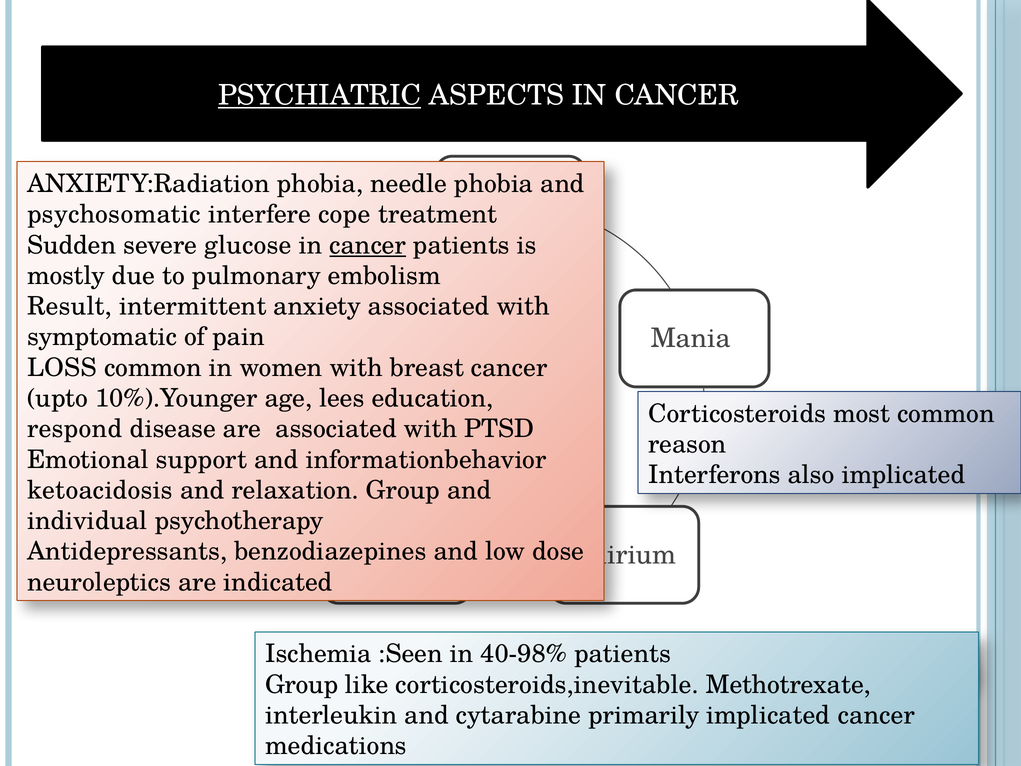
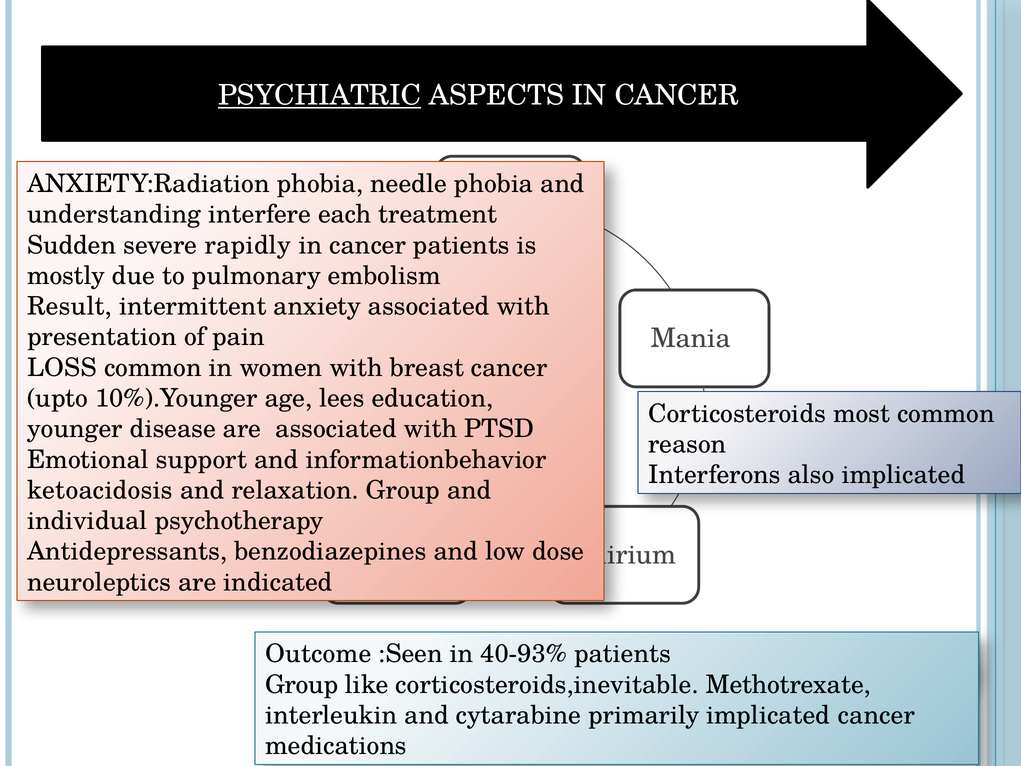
psychosomatic: psychosomatic -> understanding (114, 214)
cope: cope -> each (345, 214)
glucose: glucose -> rapidly (248, 245)
cancer underline: present -> none (368, 245)
symptomatic: symptomatic -> presentation (102, 337)
respond: respond -> younger (75, 429)
Ischemia: Ischemia -> Outcome (318, 654)
40-98%: 40-98% -> 40-93% (524, 654)
